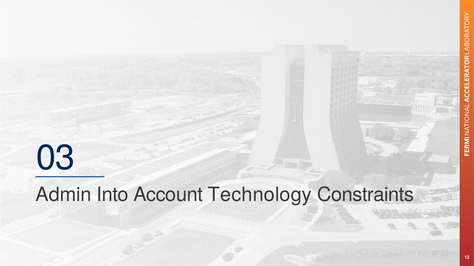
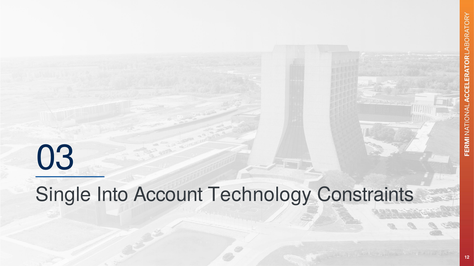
Admin: Admin -> Single (63, 195)
